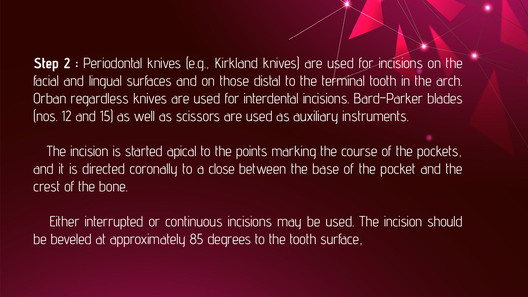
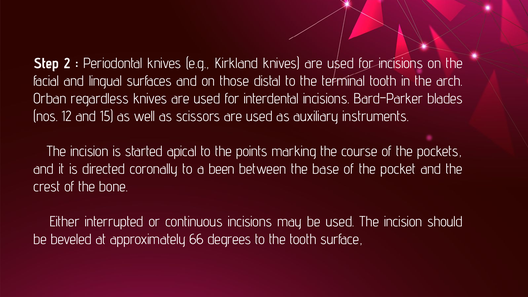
close: close -> been (222, 169)
85: 85 -> 66 (197, 239)
